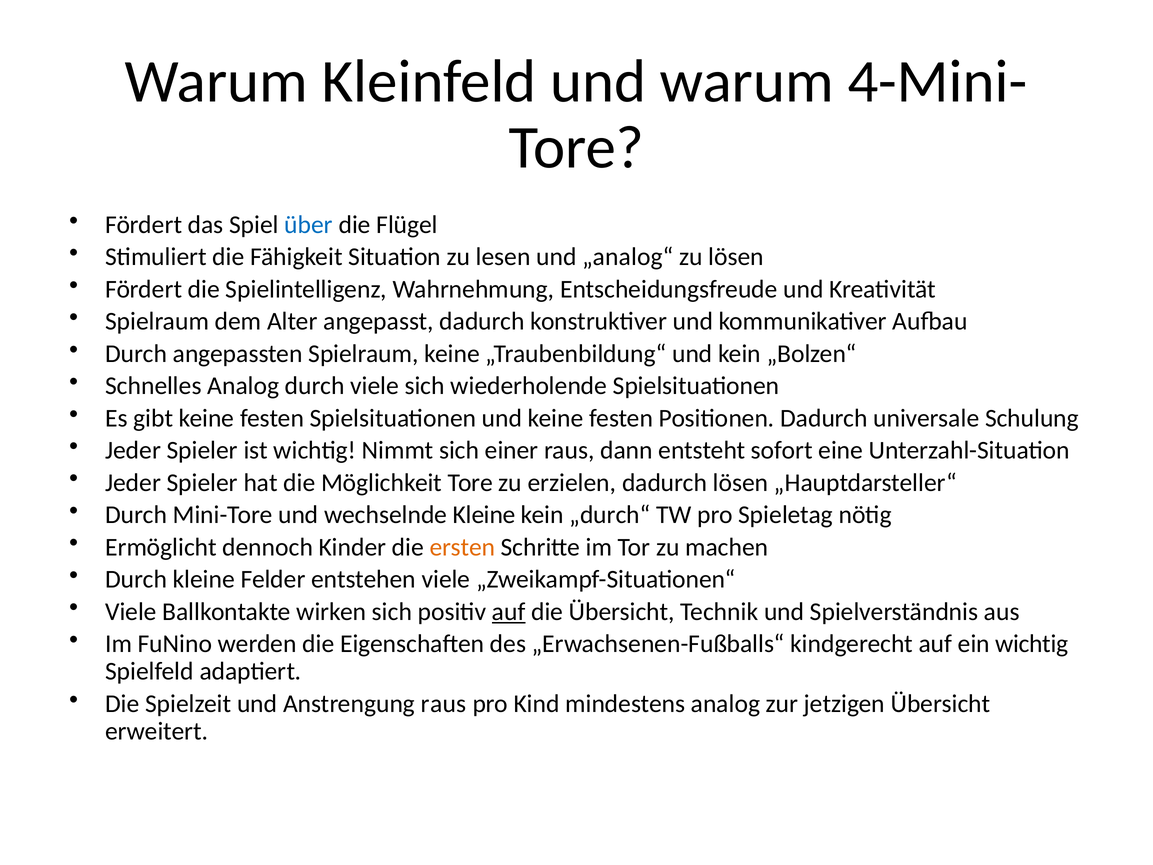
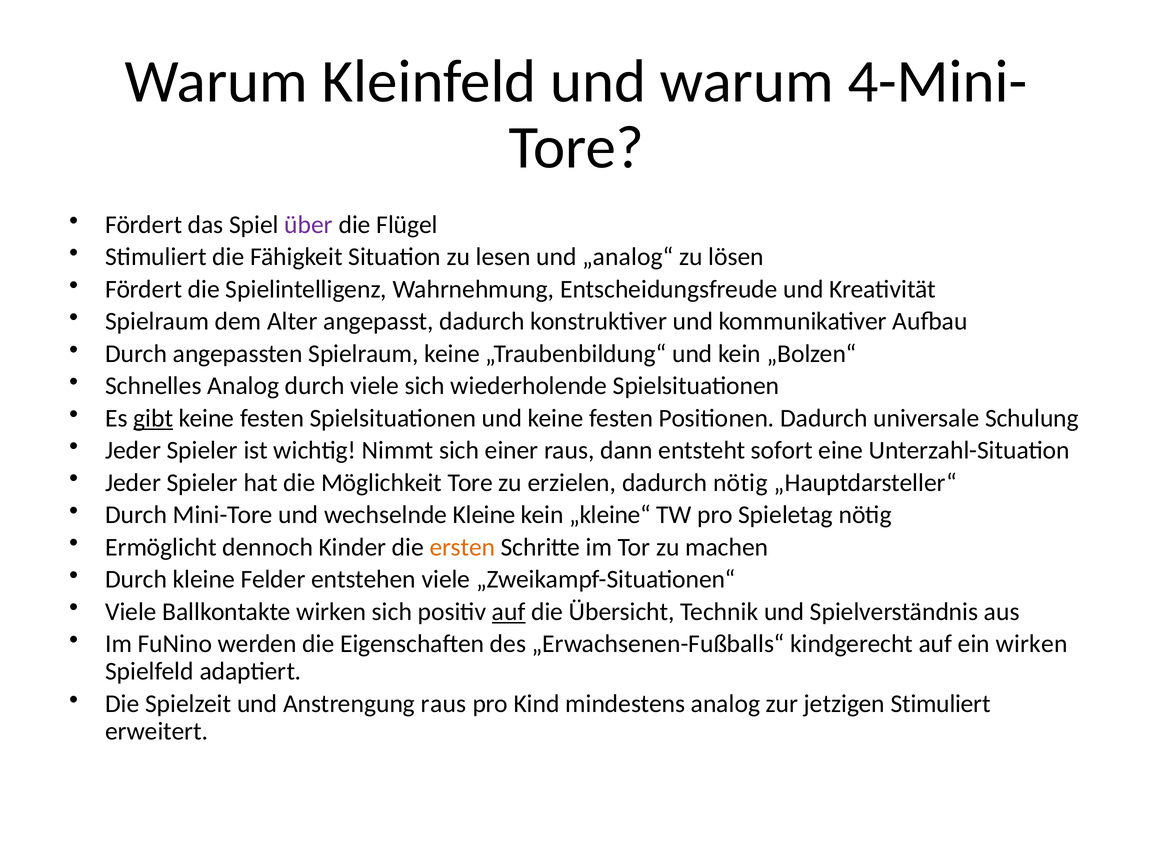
über colour: blue -> purple (309, 225)
gibt underline: none -> present (153, 418)
dadurch lösen: lösen -> nötig (740, 483)
„durch“: „durch“ -> „kleine“ (610, 515)
ein wichtig: wichtig -> wirken (1031, 644)
jetzigen Übersicht: Übersicht -> Stimuliert (941, 704)
